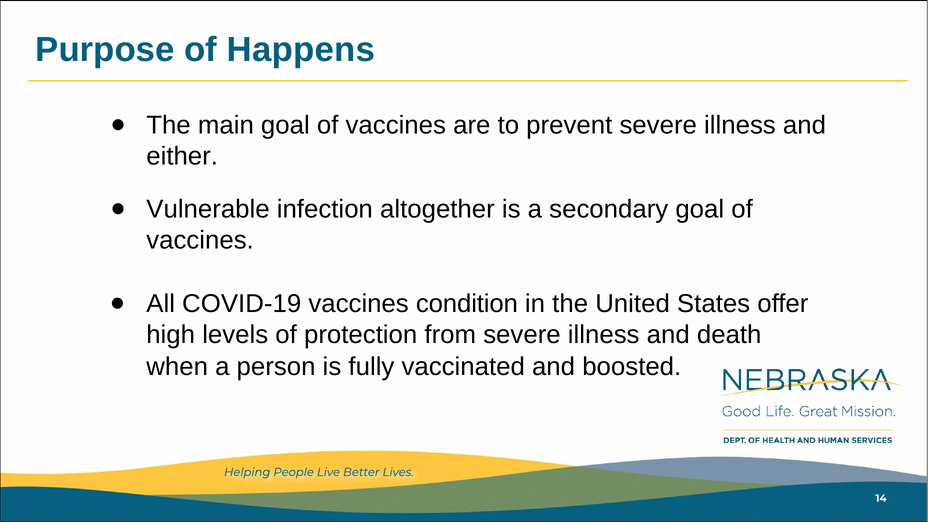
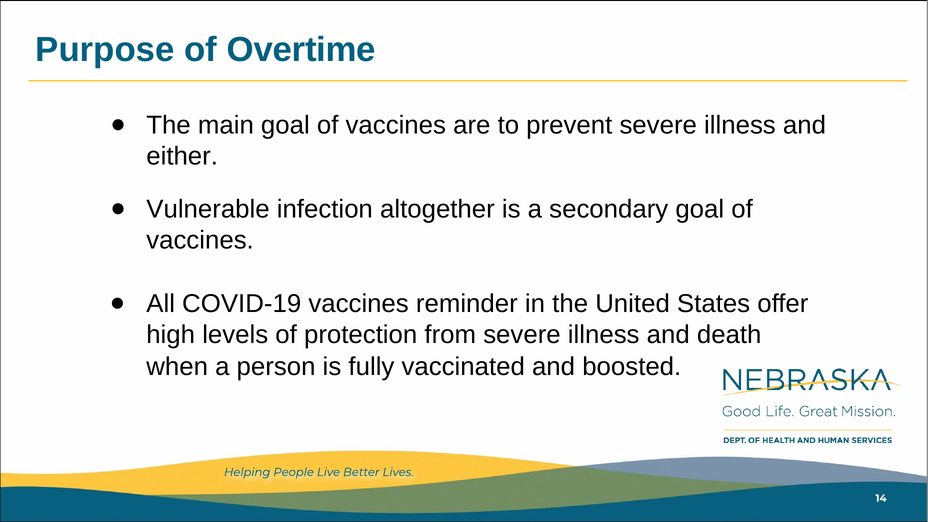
Happens: Happens -> Overtime (301, 50)
condition: condition -> reminder (467, 304)
